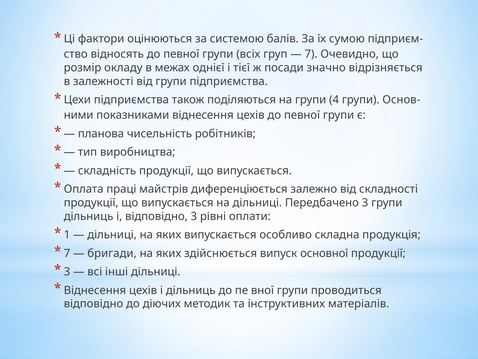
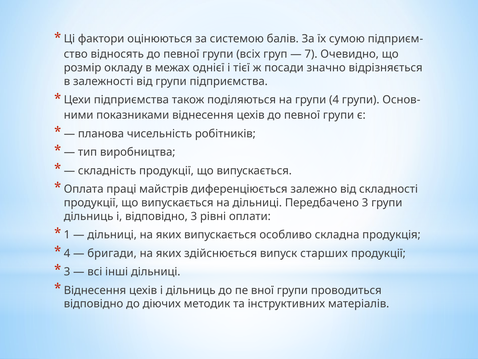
7: 7 -> 4 (67, 253)
основної: основної -> старших (324, 253)
